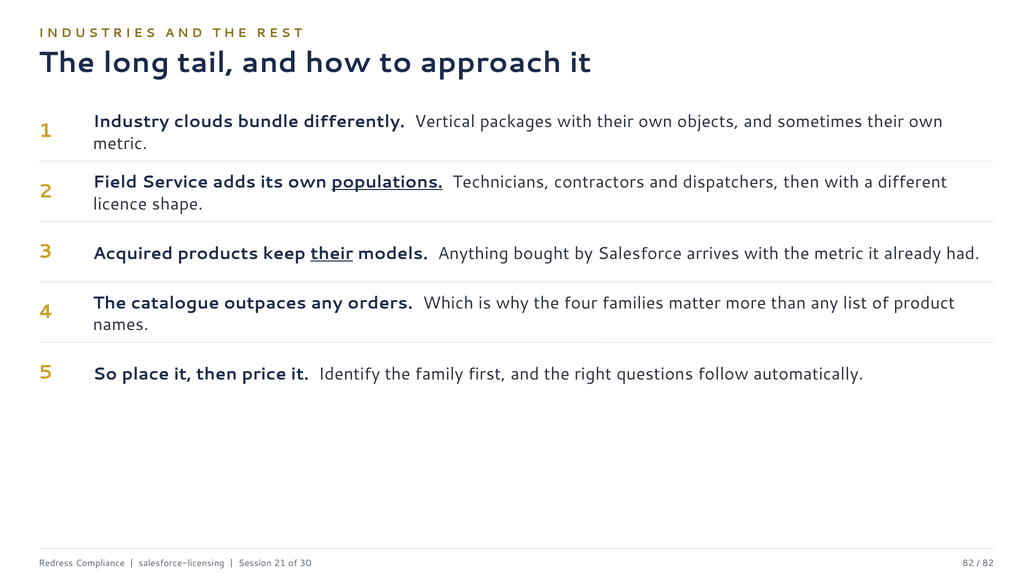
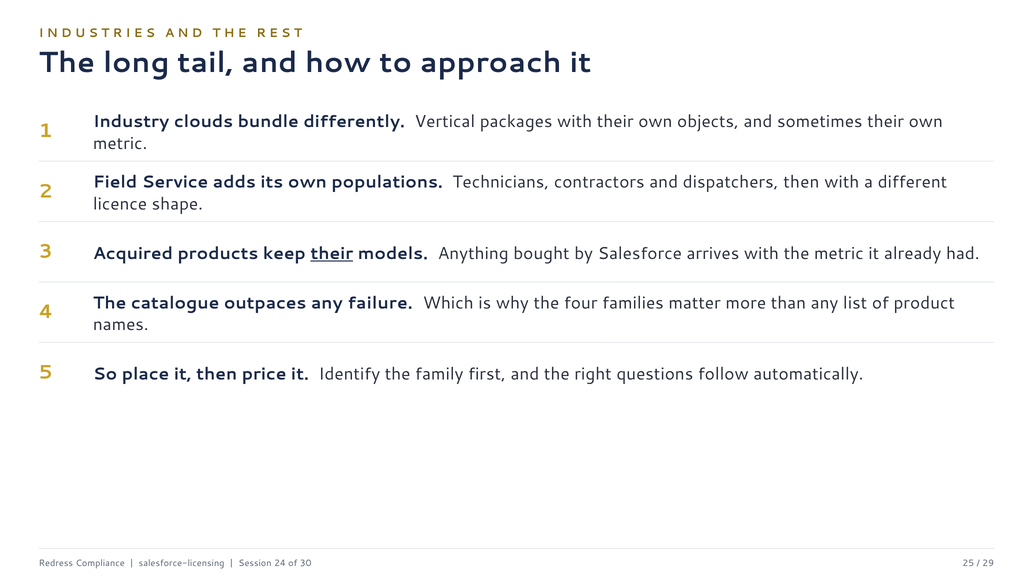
populations underline: present -> none (387, 182)
orders: orders -> failure (380, 303)
21: 21 -> 24 (280, 563)
30 82: 82 -> 25 (968, 563)
82: 82 -> 29 (988, 563)
